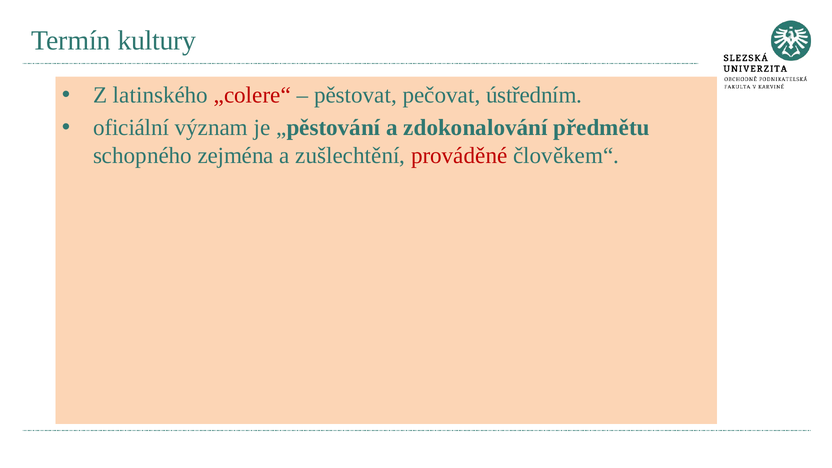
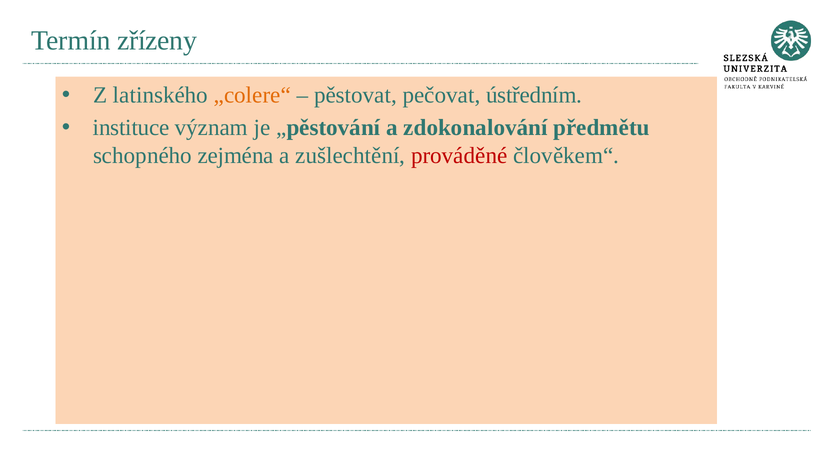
kultury: kultury -> zřízeny (157, 40)
„colere“ colour: red -> orange (252, 95)
oficiální: oficiální -> instituce (131, 128)
